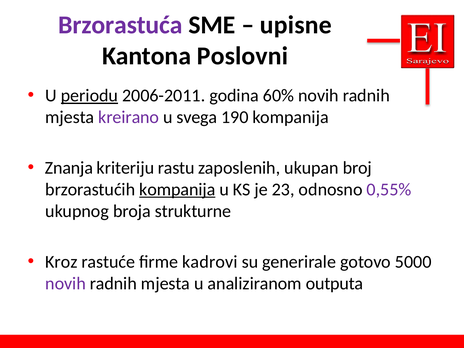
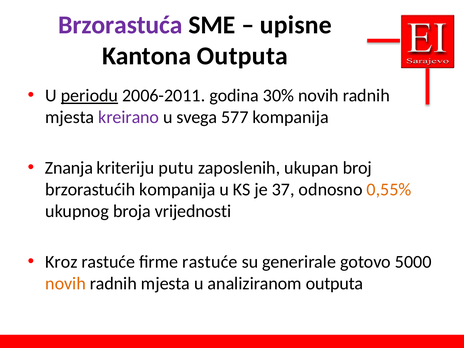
Kantona Poslovni: Poslovni -> Outputa (242, 56)
60%: 60% -> 30% (279, 96)
190: 190 -> 577 (235, 117)
rastu: rastu -> putu (176, 168)
kompanija underline: present -> none (177, 190)
23: 23 -> 37 (283, 190)
0,55% colour: purple -> orange (389, 190)
strukturne: strukturne -> vrijednosti (193, 211)
firme kadrovi: kadrovi -> rastuće (210, 262)
novih colour: purple -> orange (66, 283)
